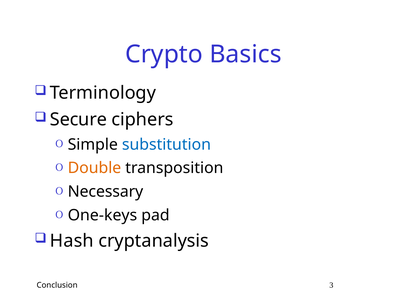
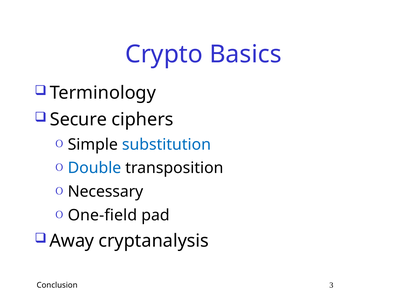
Double colour: orange -> blue (94, 168)
One-keys: One-keys -> One-field (102, 216)
Hash: Hash -> Away (72, 241)
